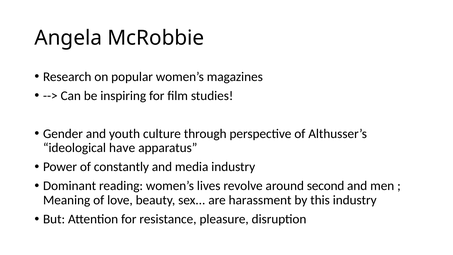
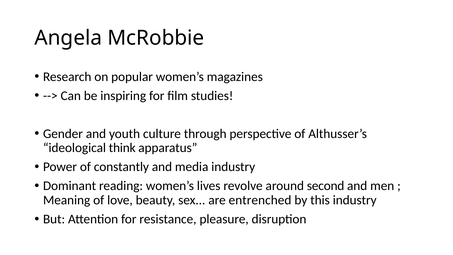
have: have -> think (122, 148)
harassment: harassment -> entrenched (260, 200)
